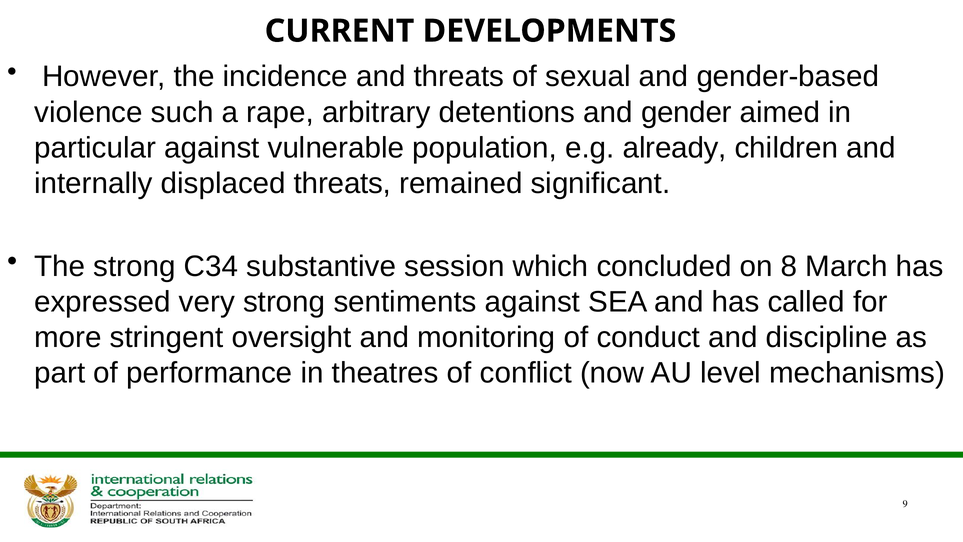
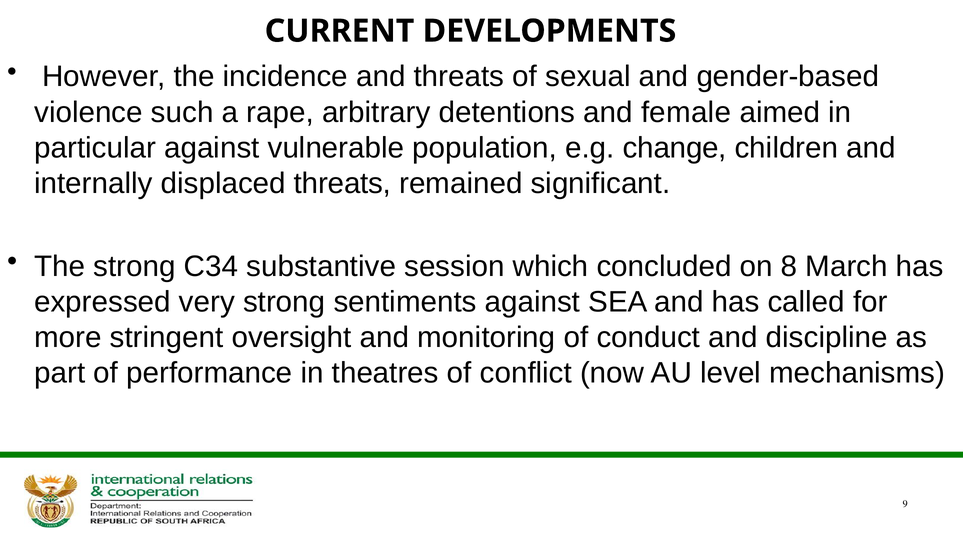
gender: gender -> female (686, 112)
already: already -> change (675, 148)
